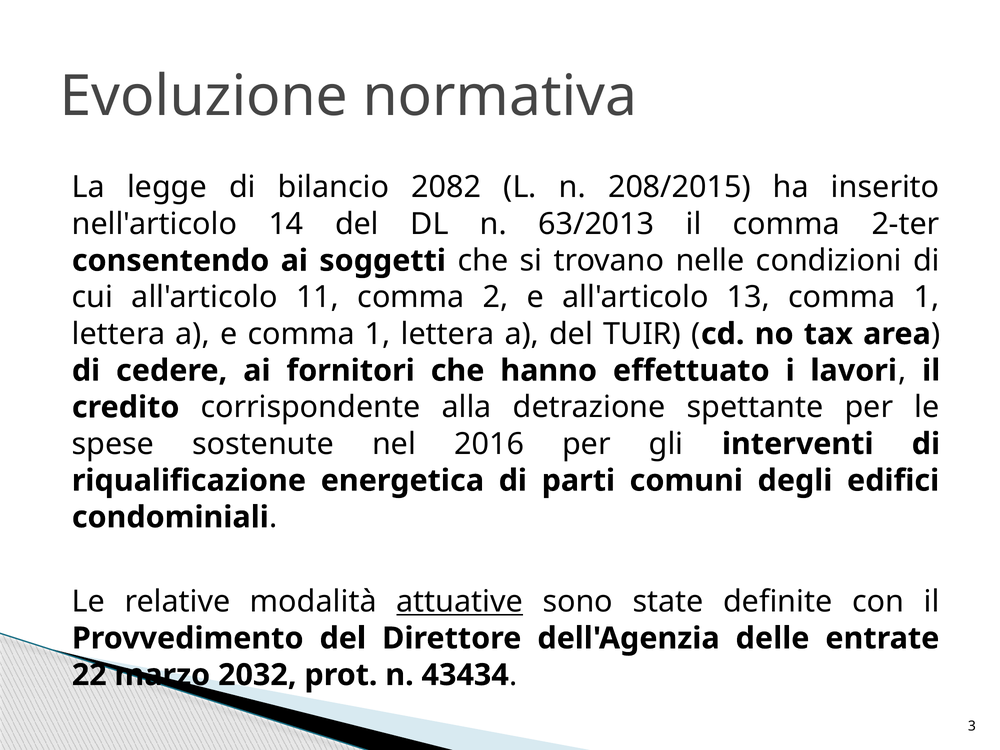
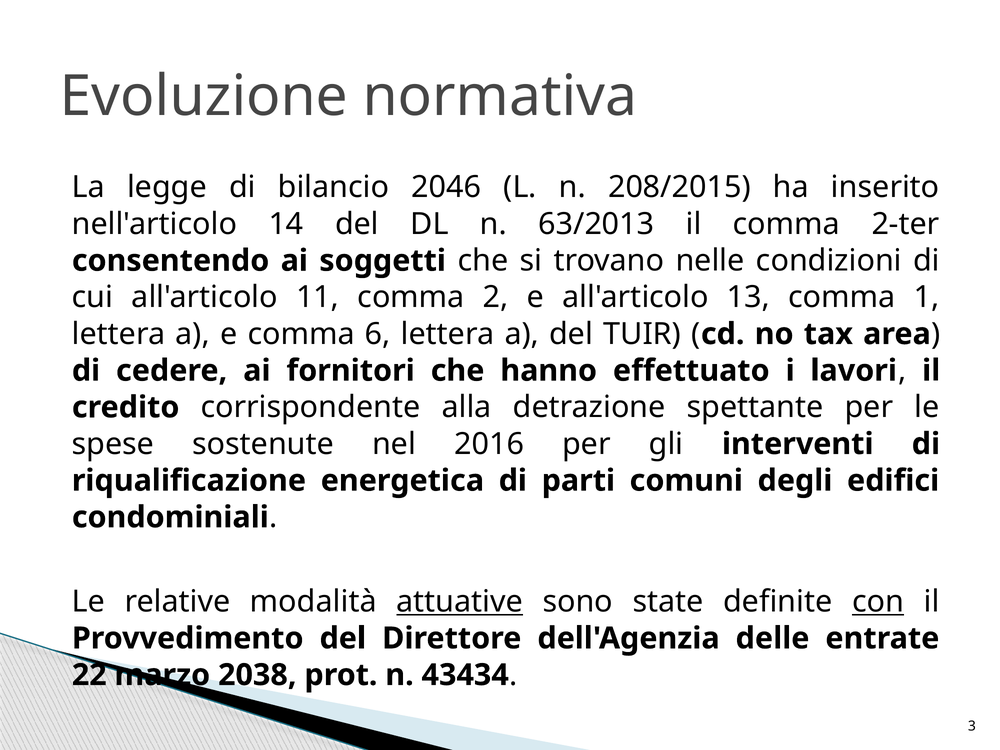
2082: 2082 -> 2046 (446, 187)
e comma 1: 1 -> 6 (378, 334)
con underline: none -> present (878, 602)
2032: 2032 -> 2038 (257, 675)
